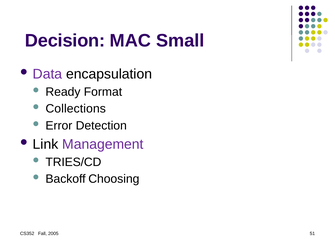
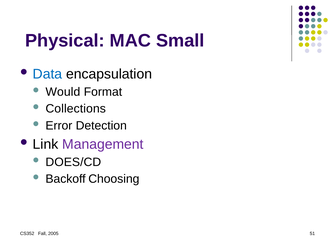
Decision: Decision -> Physical (65, 41)
Data colour: purple -> blue (47, 74)
Ready: Ready -> Would (63, 92)
TRIES/CD: TRIES/CD -> DOES/CD (73, 162)
